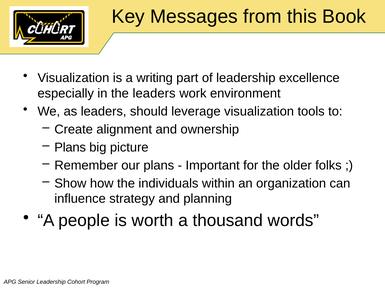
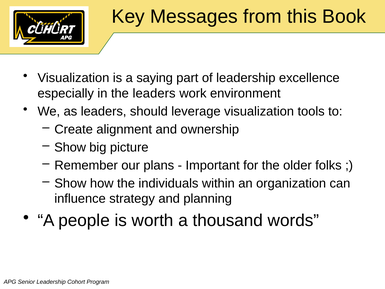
writing: writing -> saying (155, 78)
Plans: Plans -> Show (70, 147)
